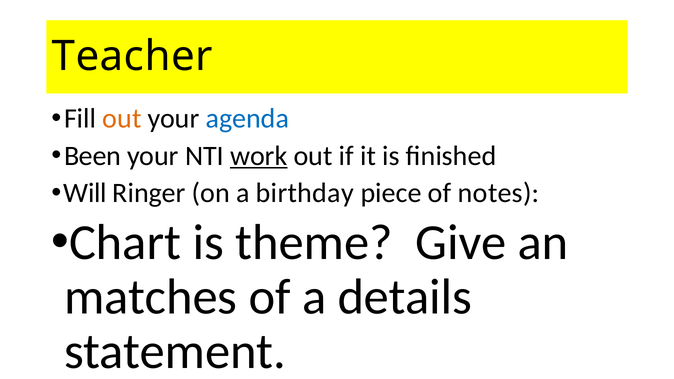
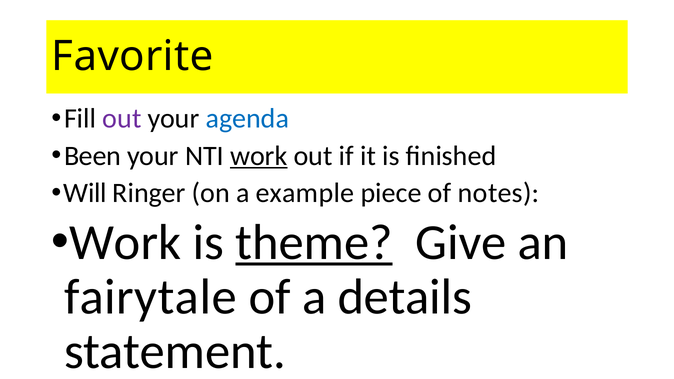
Teacher: Teacher -> Favorite (132, 57)
out colour: orange -> purple (122, 118)
birthday: birthday -> example (305, 193)
Chart: Chart -> Work (125, 243)
theme underline: none -> present (314, 243)
matches: matches -> fairytale (150, 297)
